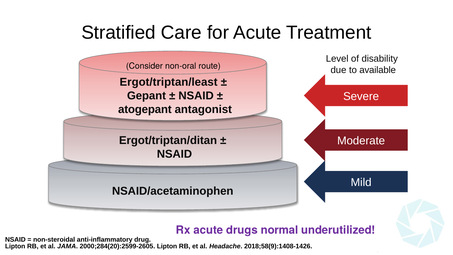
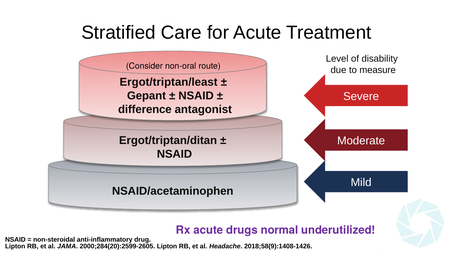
available: available -> measure (378, 70)
atogepant: atogepant -> difference (145, 109)
